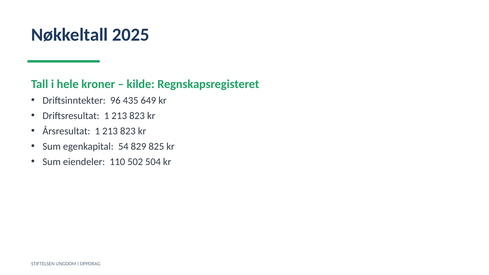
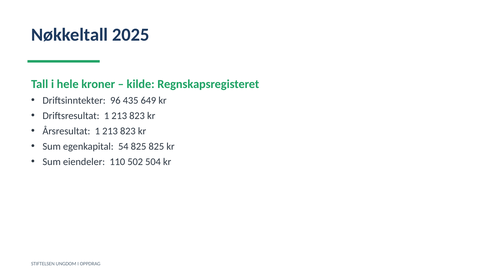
54 829: 829 -> 825 (139, 146)
